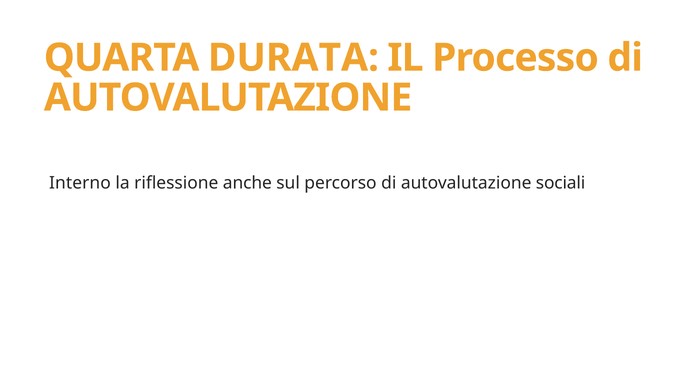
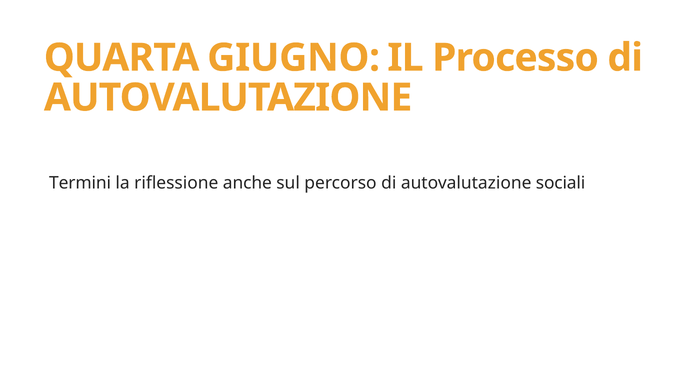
DURATA: DURATA -> GIUGNO (294, 58)
Interno: Interno -> Termini (80, 183)
